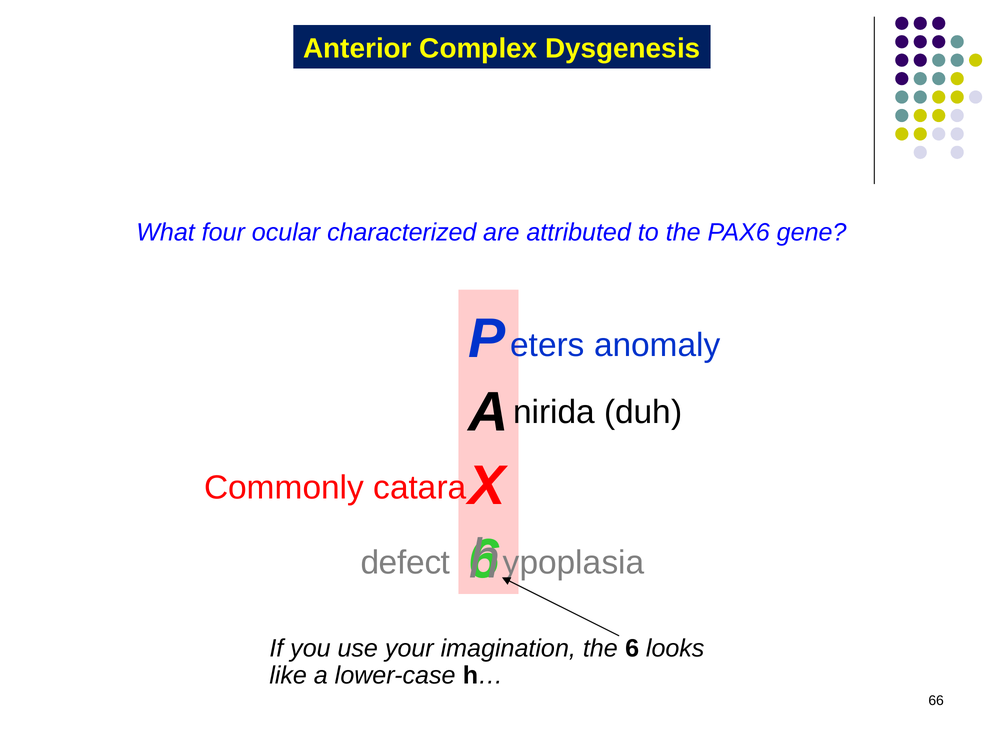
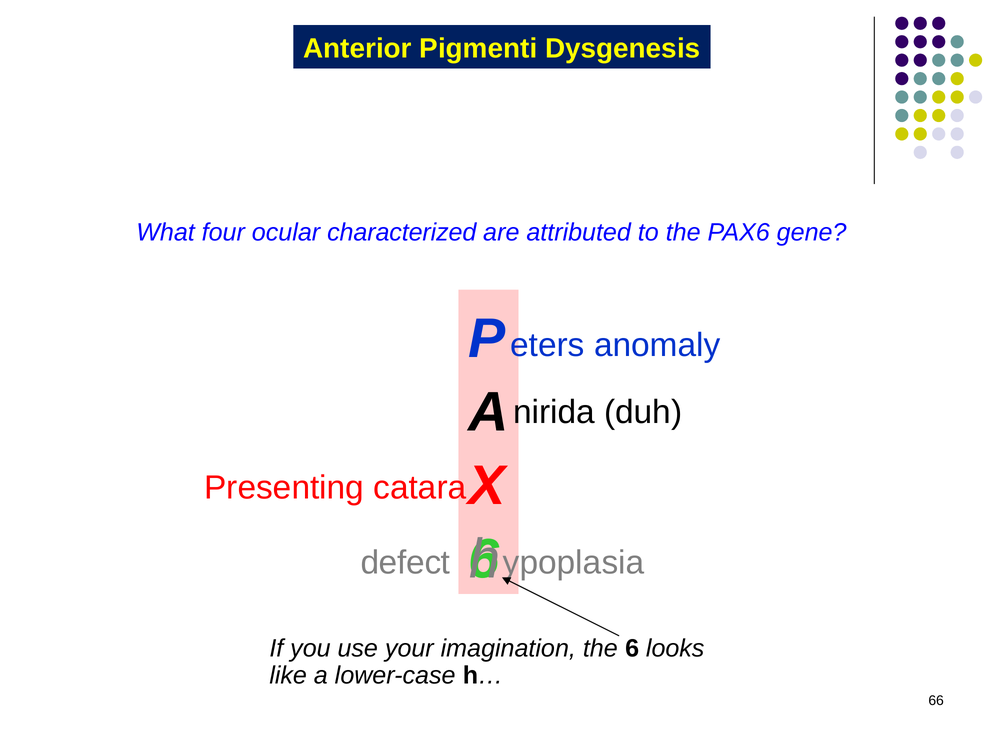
Complex: Complex -> Pigmenti (478, 49)
Commonly: Commonly -> Presenting (284, 488)
